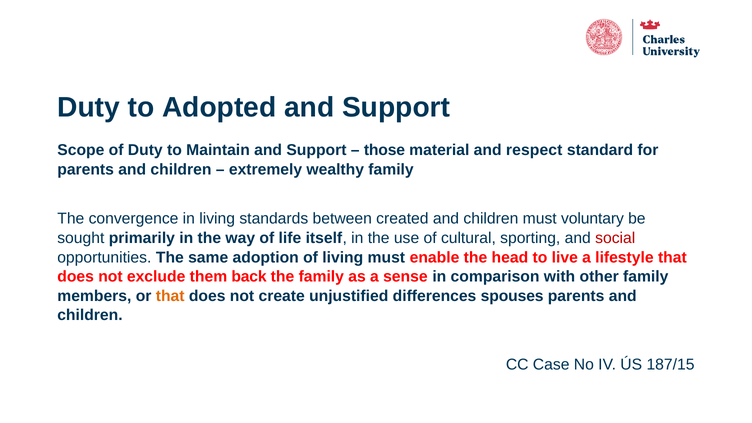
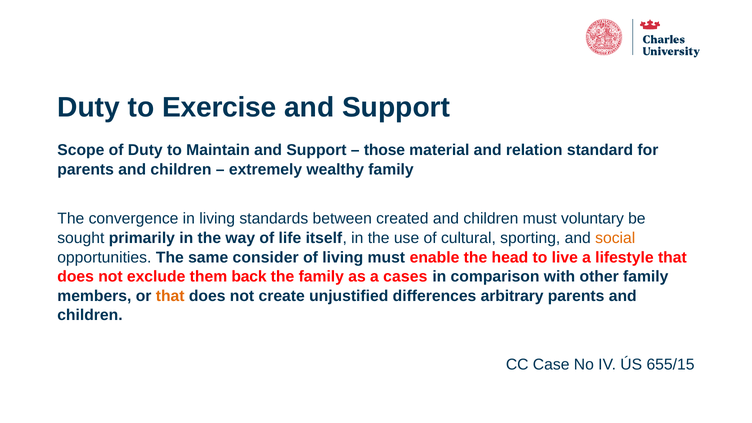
Adopted: Adopted -> Exercise (219, 107)
respect: respect -> relation (534, 150)
social colour: red -> orange (615, 238)
adoption: adoption -> consider (266, 257)
sense: sense -> cases (405, 277)
spouses: spouses -> arbitrary (512, 296)
187/15: 187/15 -> 655/15 (670, 364)
